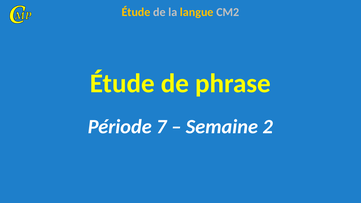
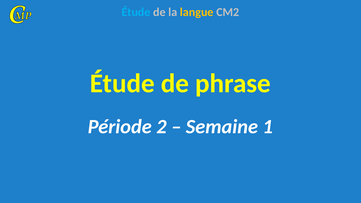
Étude colour: yellow -> light blue (136, 12)
7: 7 -> 2 (162, 127)
2: 2 -> 1 (268, 127)
